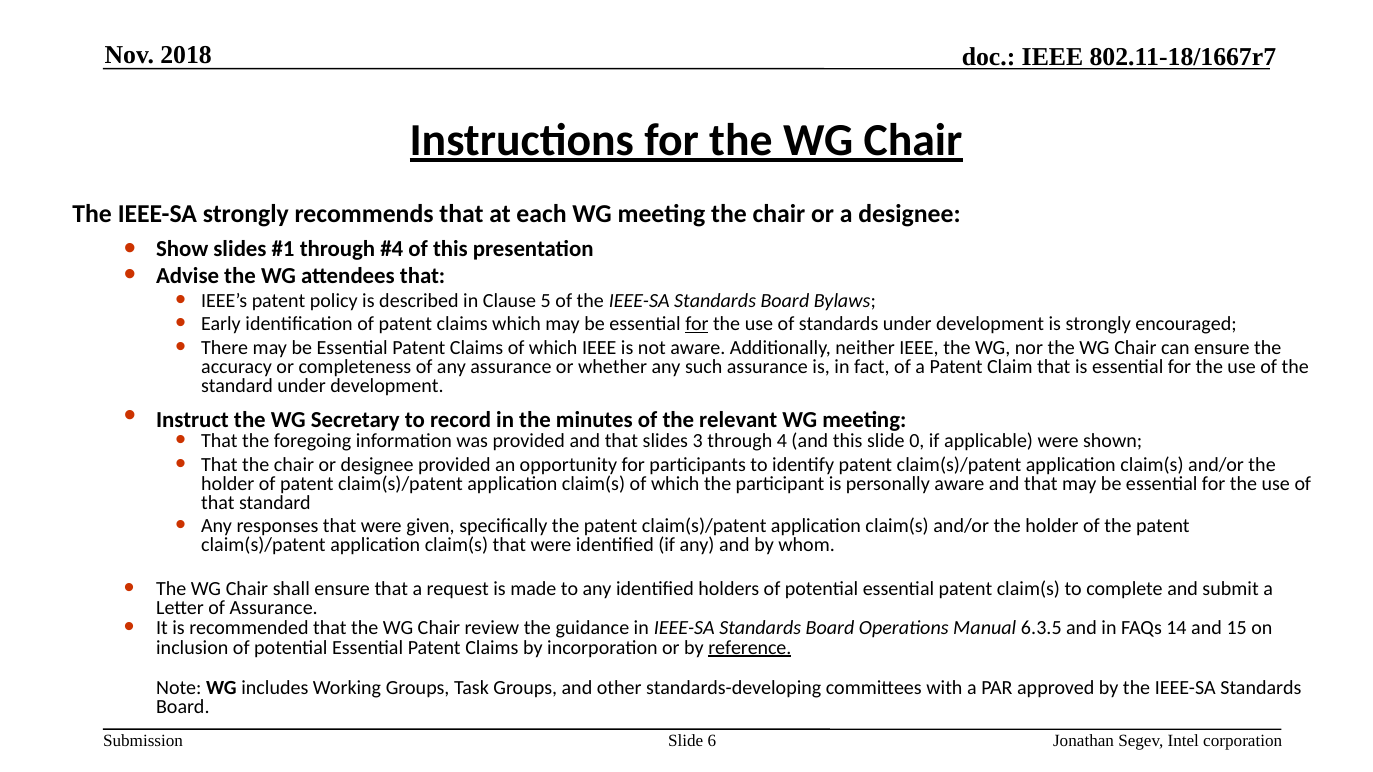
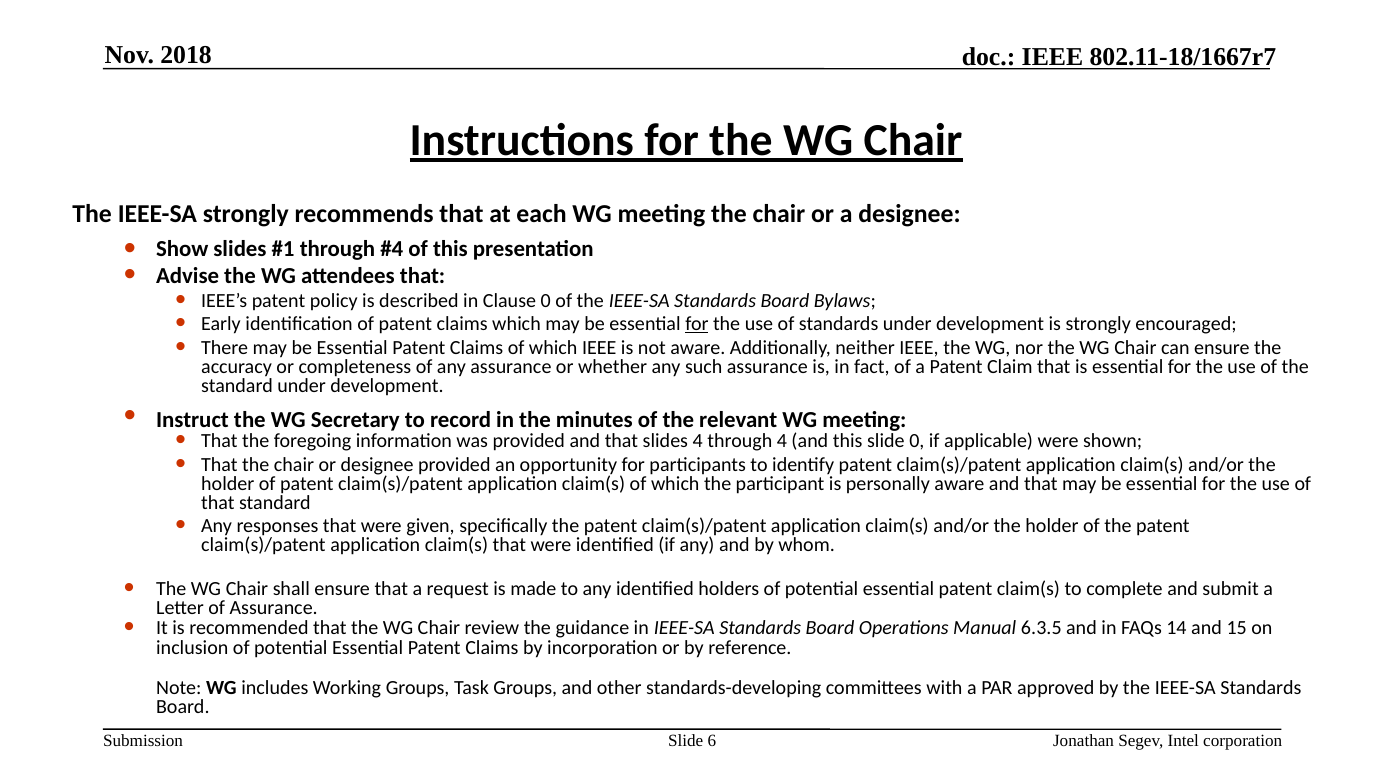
Clause 5: 5 -> 0 (546, 301)
slides 3: 3 -> 4 (698, 441)
reference underline: present -> none (750, 648)
